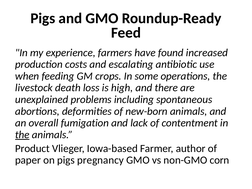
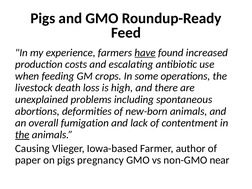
have underline: none -> present (145, 53)
Product: Product -> Causing (32, 148)
corn: corn -> near (220, 160)
